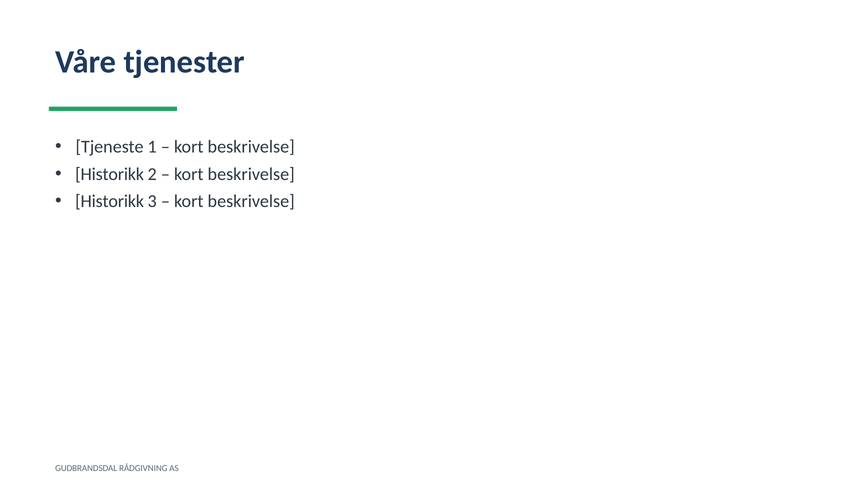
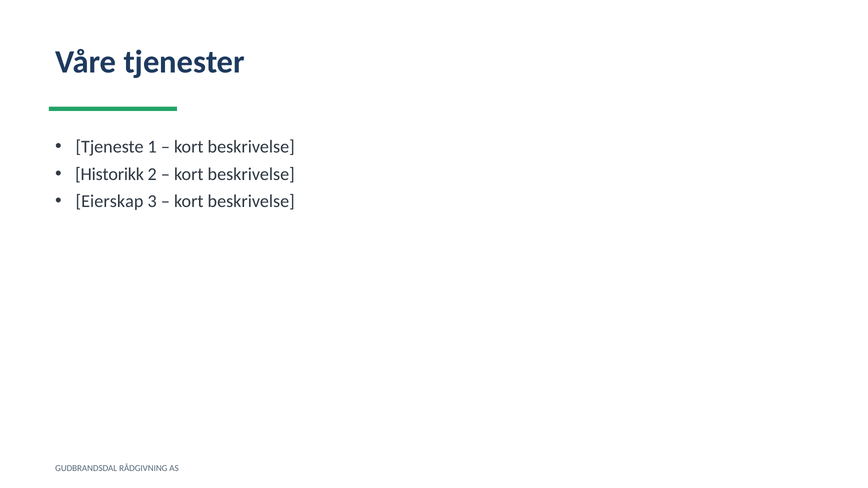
Historikk: Historikk -> Eierskap (110, 201)
